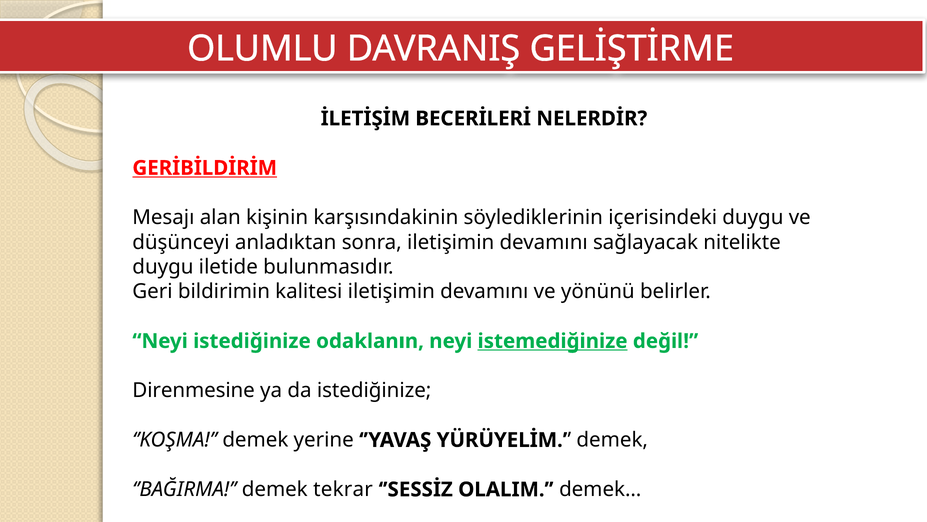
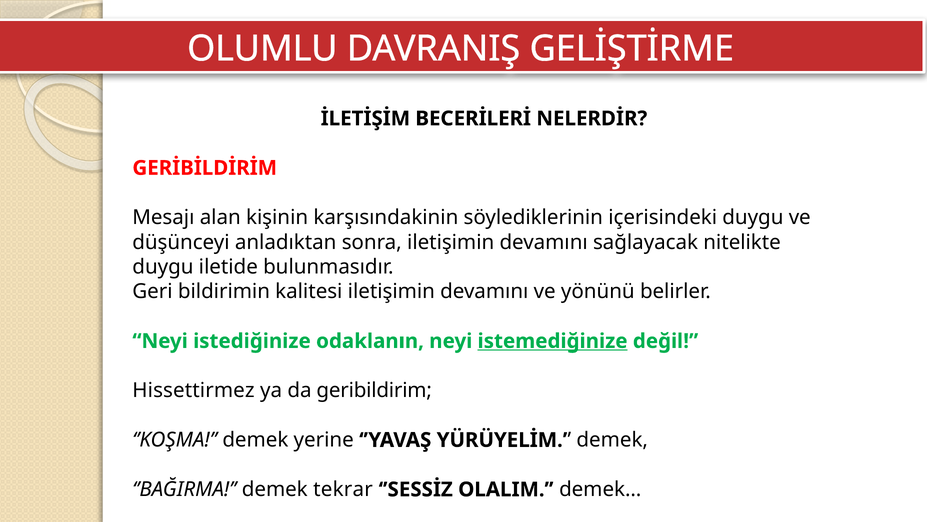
GERİBİLDİRİM underline: present -> none (205, 168)
Direnmesine: Direnmesine -> Hissettirmez (193, 390)
da istediğinize: istediğinize -> geribildirim (374, 390)
